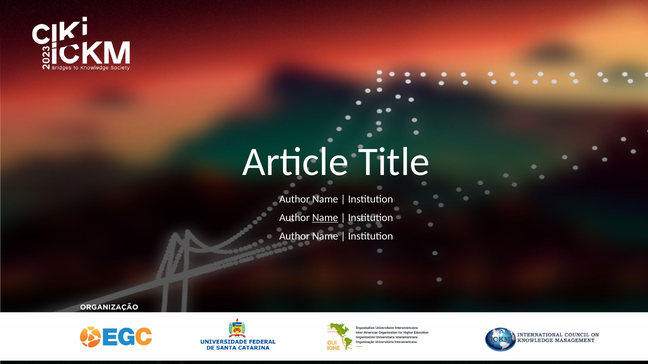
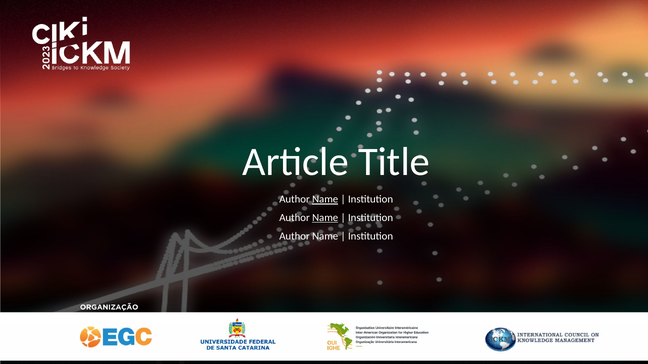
Name underline: none -> present (325, 200)
